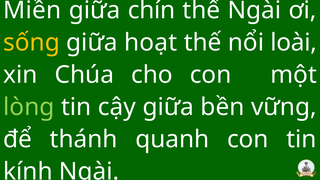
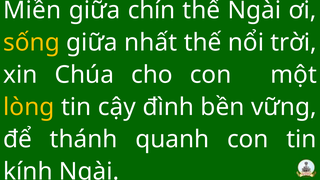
hoạt: hoạt -> nhất (151, 42)
loài: loài -> trời (294, 42)
lòng colour: light green -> yellow (29, 107)
cậy giữa: giữa -> đình (168, 107)
